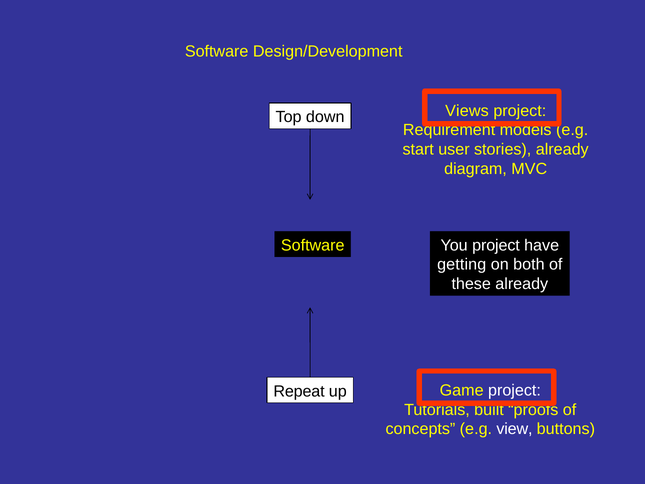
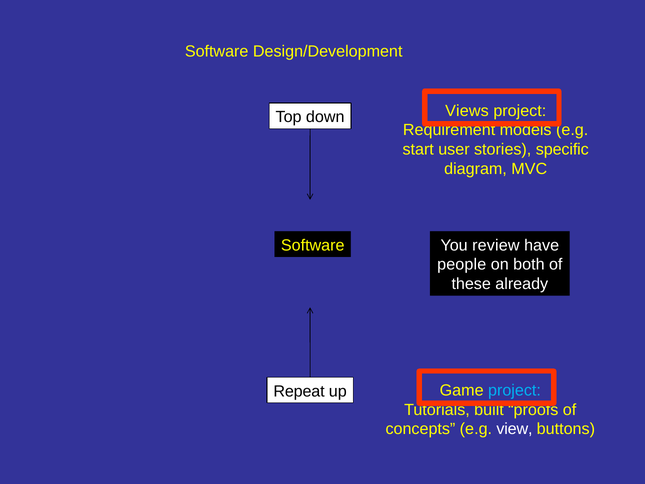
stories already: already -> specific (562, 149)
You project: project -> review (496, 245)
getting: getting -> people (462, 264)
project colour: white -> light blue (514, 390)
